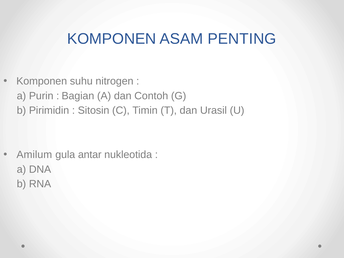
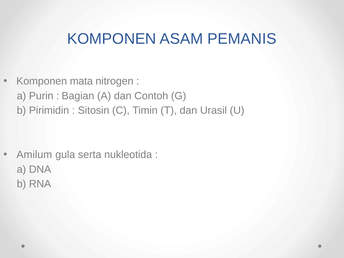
PENTING: PENTING -> PEMANIS (242, 39)
suhu: suhu -> mata (81, 81)
antar: antar -> serta (90, 155)
